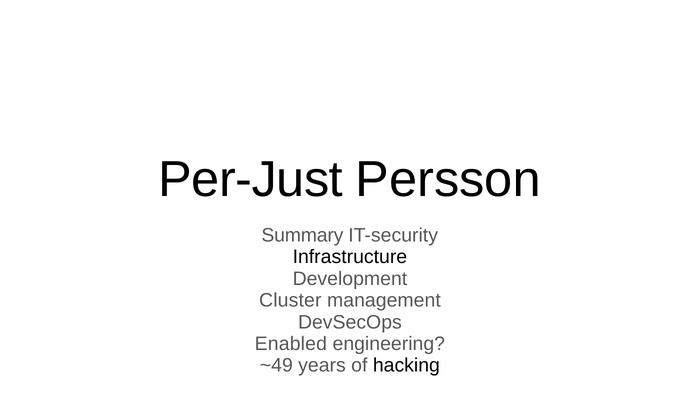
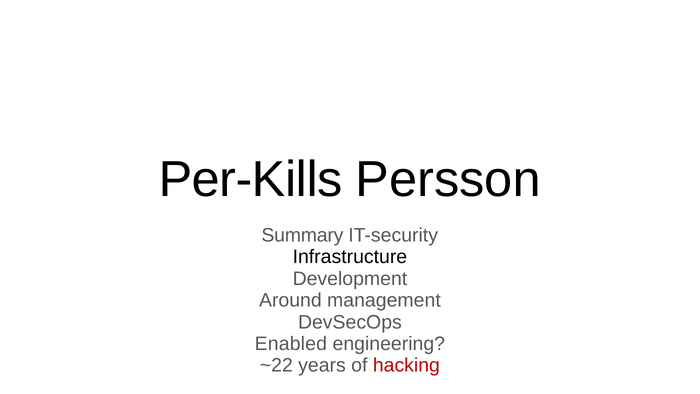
Per-Just: Per-Just -> Per-Kills (251, 180)
Cluster: Cluster -> Around (290, 300)
~49: ~49 -> ~22 (276, 365)
hacking colour: black -> red (406, 365)
